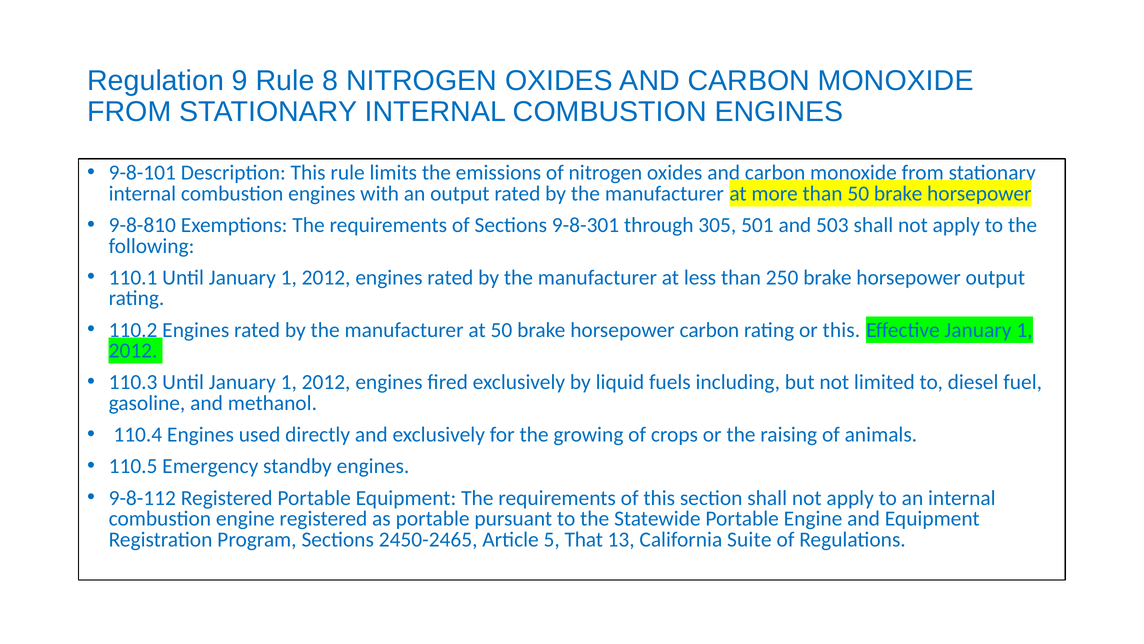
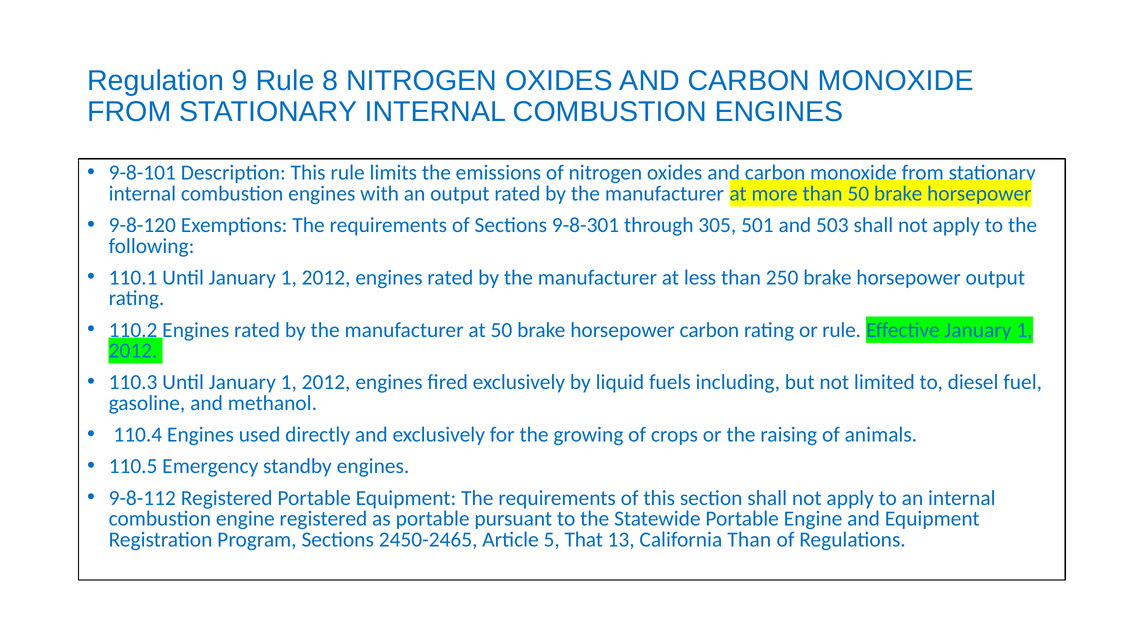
9-8-810: 9-8-810 -> 9-8-120 (142, 225)
or this: this -> rule (842, 330)
California Suite: Suite -> Than (749, 539)
